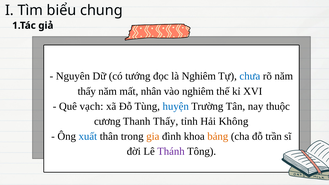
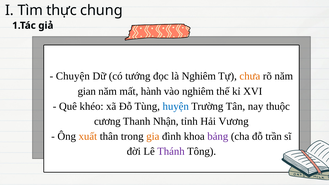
biểu: biểu -> thực (62, 10)
Nguyên: Nguyên -> Chuyện (73, 76)
chưa colour: blue -> orange (250, 76)
thấy: thấy -> gian (87, 91)
nhân: nhân -> hành (151, 91)
vạch: vạch -> khéo (92, 106)
Thanh Thấy: Thấy -> Nhận (166, 121)
Không: Không -> Vương (234, 121)
xuất colour: blue -> orange (88, 136)
bảng colour: orange -> purple (218, 136)
